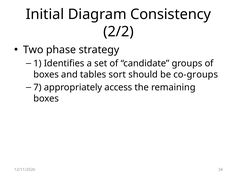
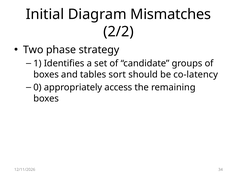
Consistency: Consistency -> Mismatches (171, 14)
co-groups: co-groups -> co-latency (196, 74)
7: 7 -> 0 (37, 87)
